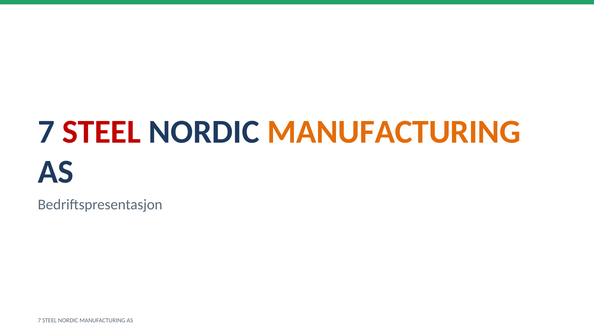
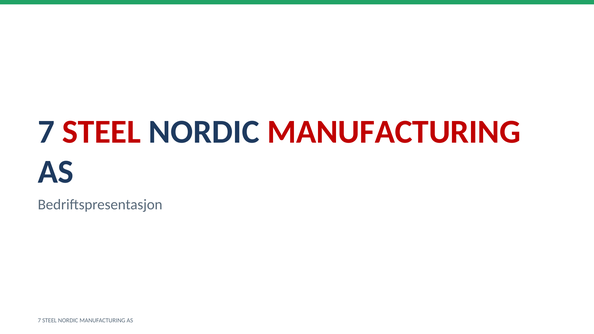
MANUFACTURING colour: orange -> red (394, 132)
